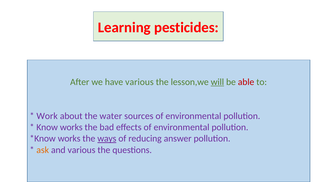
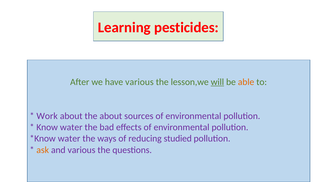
able colour: red -> orange (246, 82)
the water: water -> about (111, 116)
Know works: works -> water (71, 127)
works: works -> water (69, 139)
ways underline: present -> none (107, 139)
answer: answer -> studied (178, 139)
